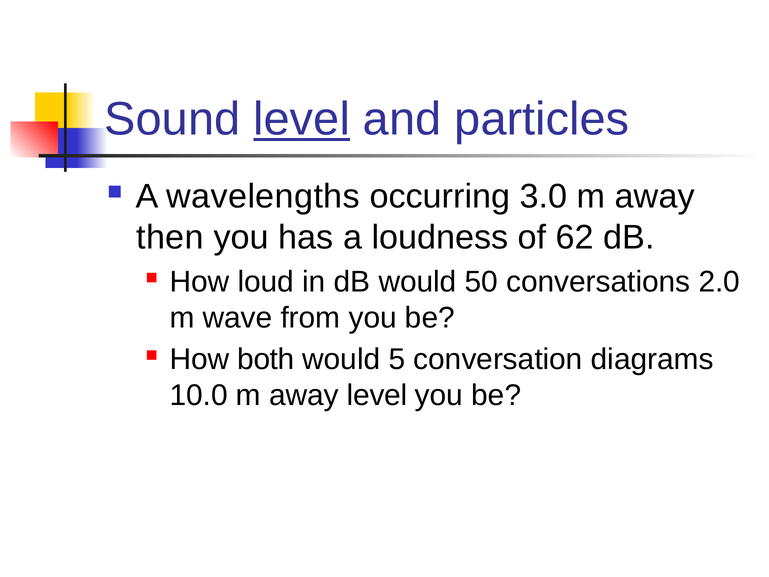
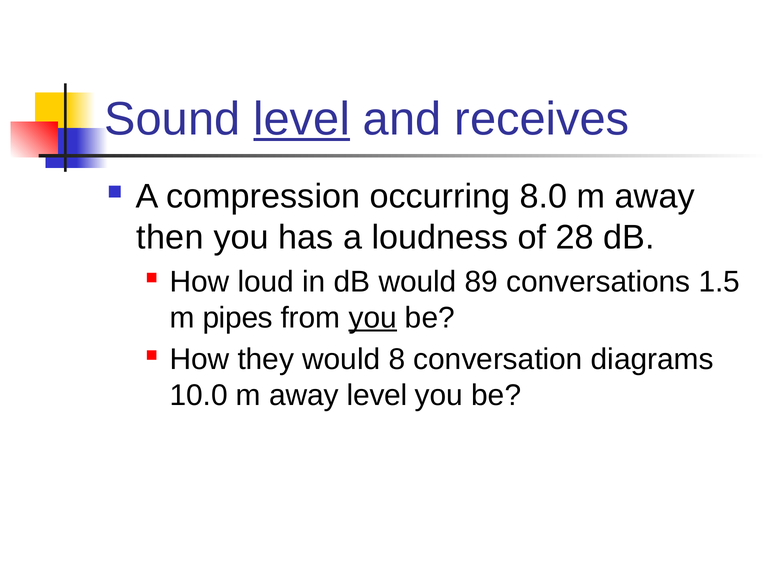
particles: particles -> receives (542, 119)
wavelengths: wavelengths -> compression (263, 196)
3.0: 3.0 -> 8.0 (544, 196)
62: 62 -> 28 (575, 237)
50: 50 -> 89 (481, 282)
2.0: 2.0 -> 1.5 (719, 282)
wave: wave -> pipes (238, 318)
you underline: none -> present (373, 318)
both: both -> they (266, 359)
5: 5 -> 8 (397, 359)
